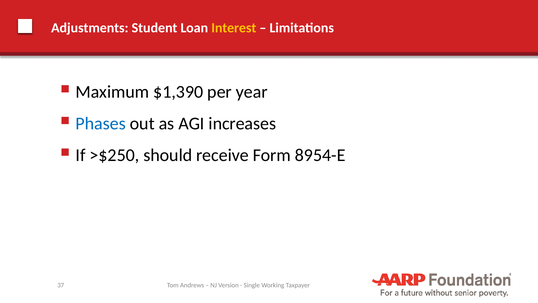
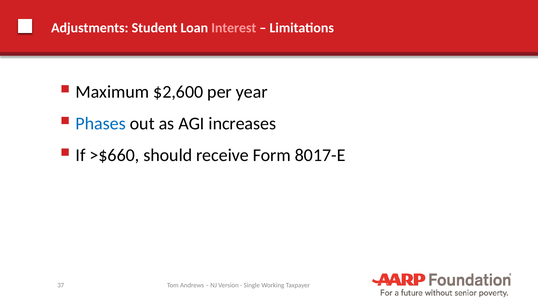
Interest colour: yellow -> pink (234, 28)
$1,390: $1,390 -> $2,600 (178, 92)
>$250: >$250 -> >$660 (114, 155)
8954-E: 8954-E -> 8017-E (320, 155)
